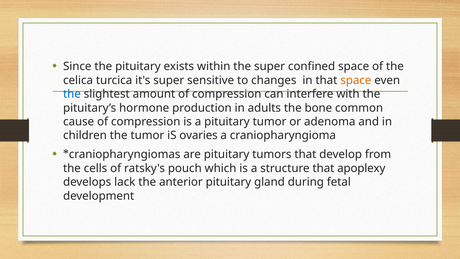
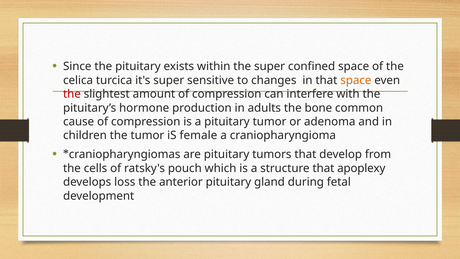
the colour: blue -> red (72, 94)
ovaries: ovaries -> female (198, 135)
lack: lack -> loss (125, 182)
